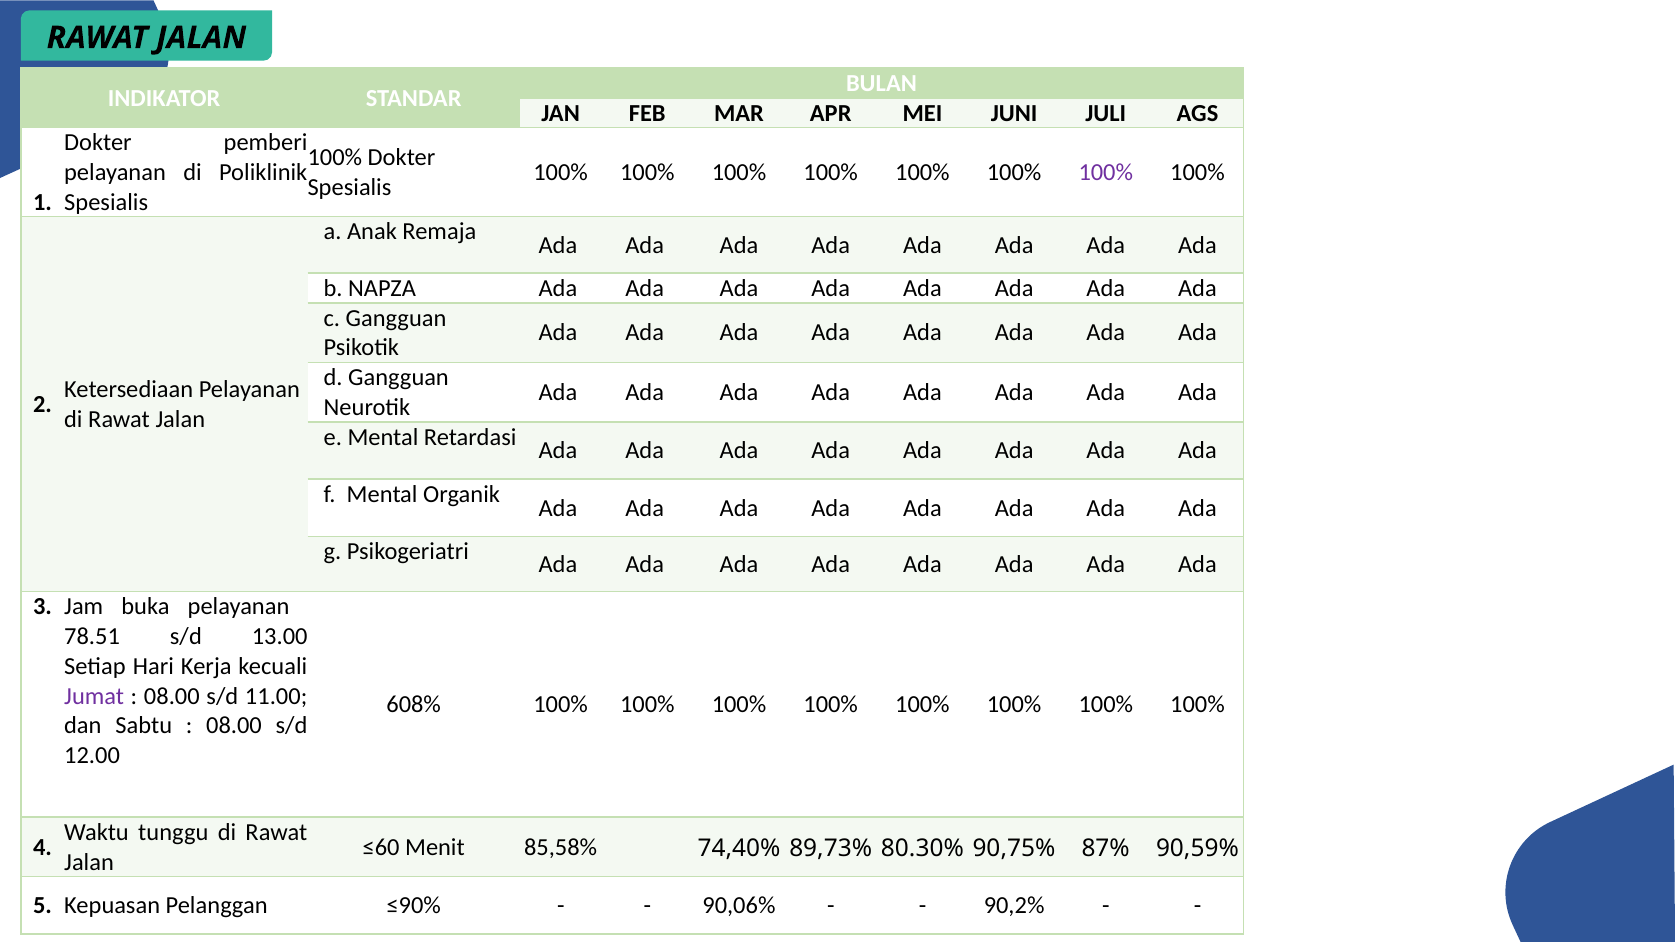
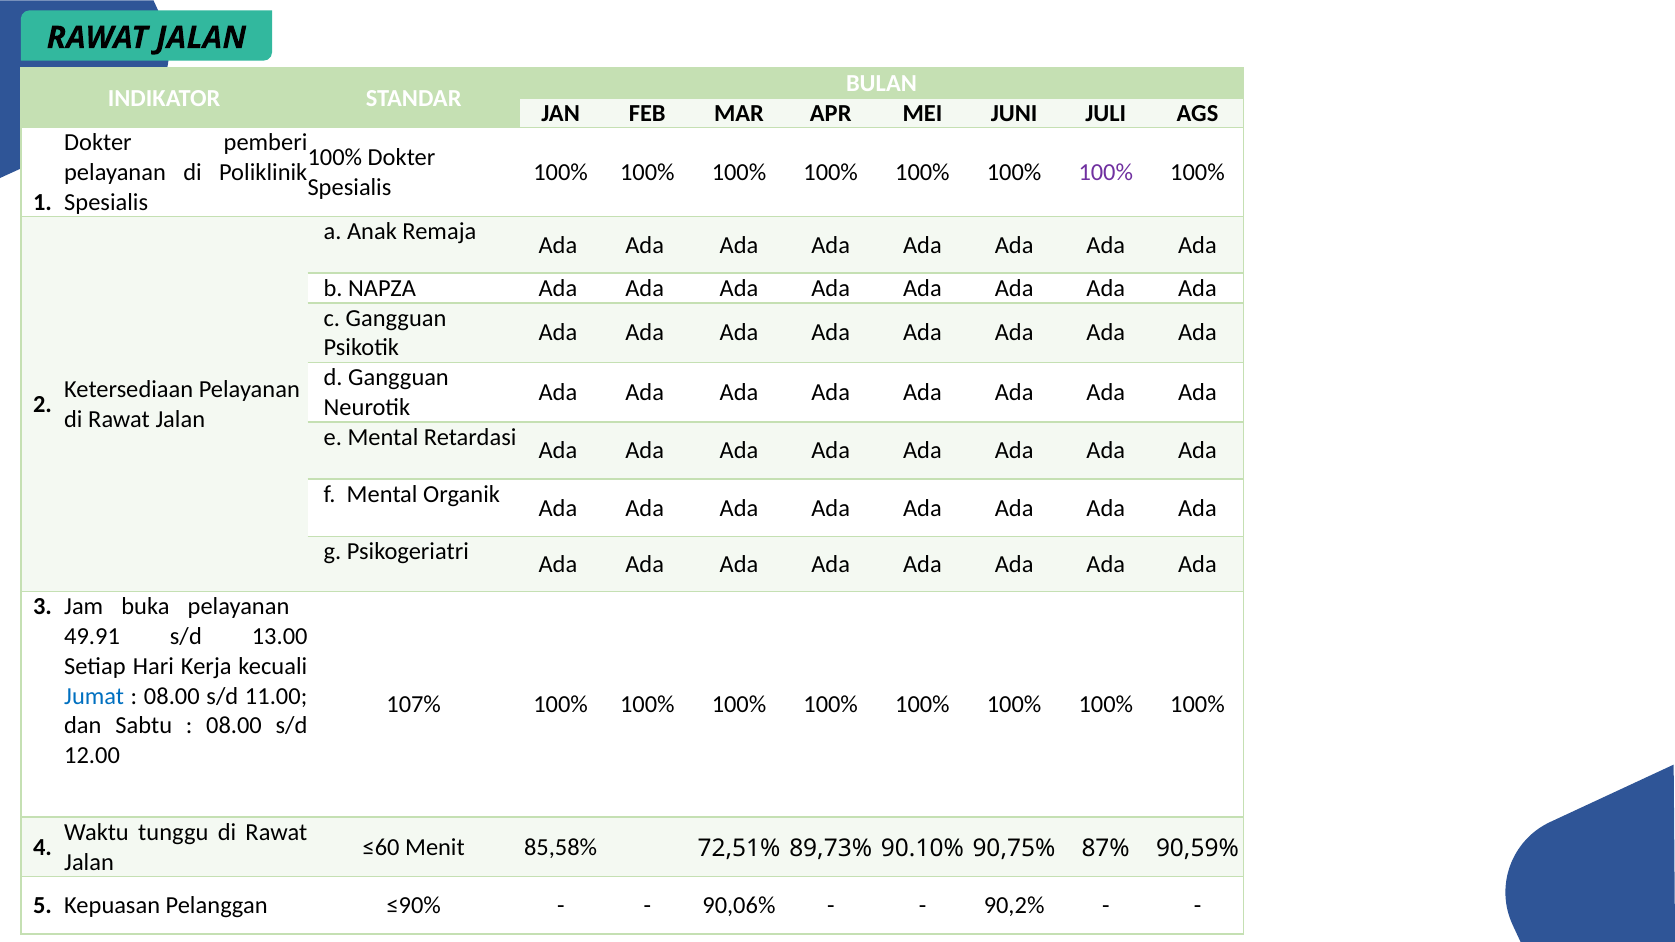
78.51: 78.51 -> 49.91 (92, 637)
Jumat colour: purple -> blue (94, 696)
608%: 608% -> 107% (414, 705)
74,40%: 74,40% -> 72,51% (739, 849)
80.30%: 80.30% -> 90.10% (922, 849)
